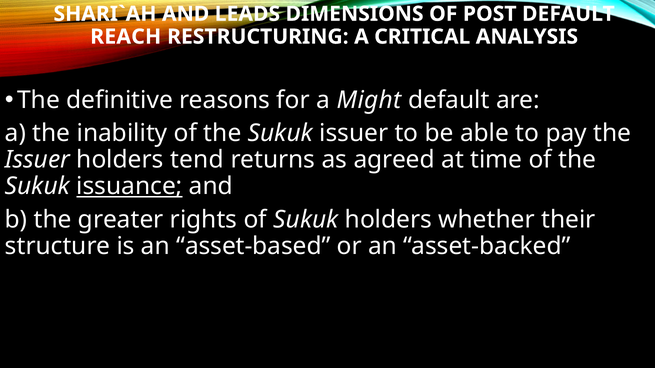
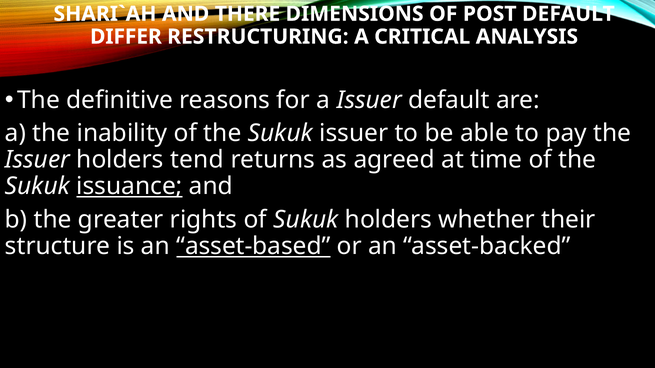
LEADS: LEADS -> THERE (247, 14)
REACH: REACH -> DIFFER (126, 37)
a Might: Might -> Issuer (369, 100)
asset-based underline: none -> present (253, 246)
